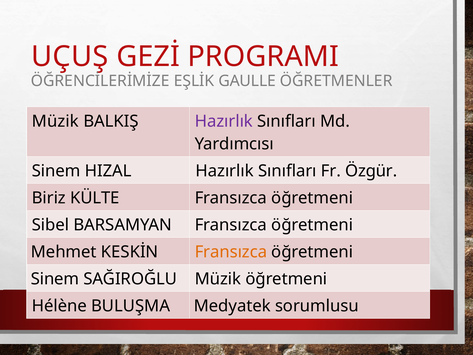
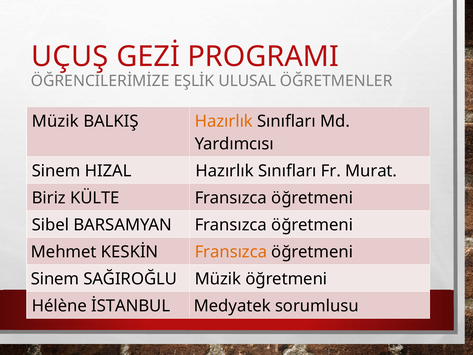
GAULLE: GAULLE -> ULUSAL (247, 81)
Hazırlık colour: purple -> orange (224, 121)
Özgür: Özgür -> Murat (371, 171)
BULUŞMA: BULUŞMA -> İSTANBUL (131, 306)
